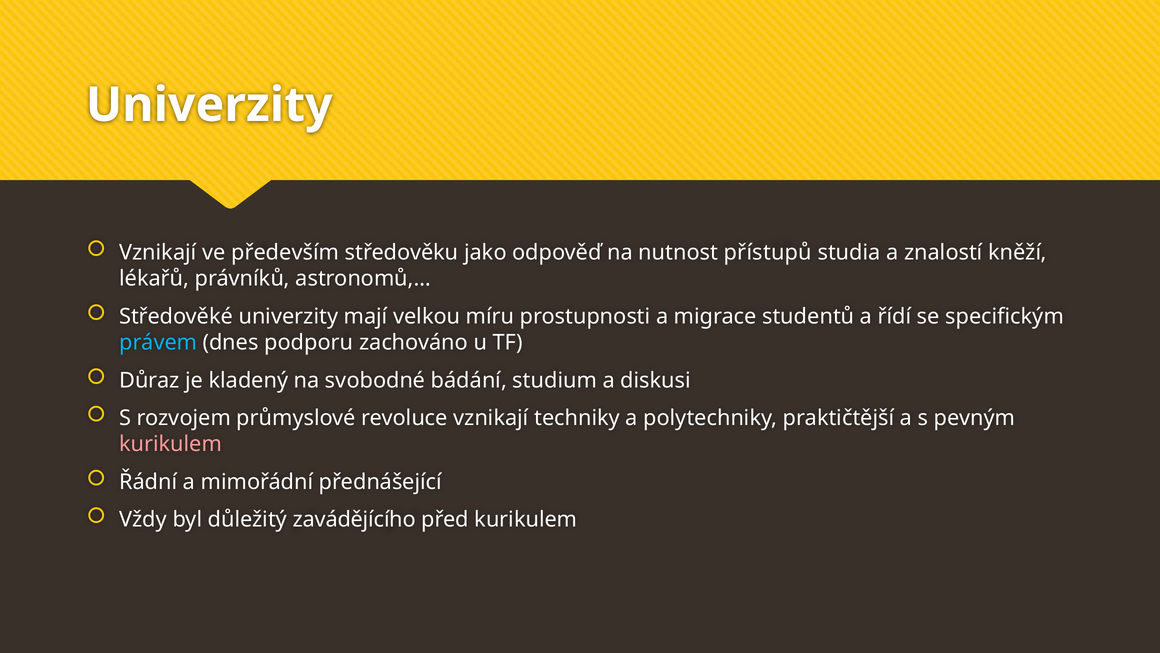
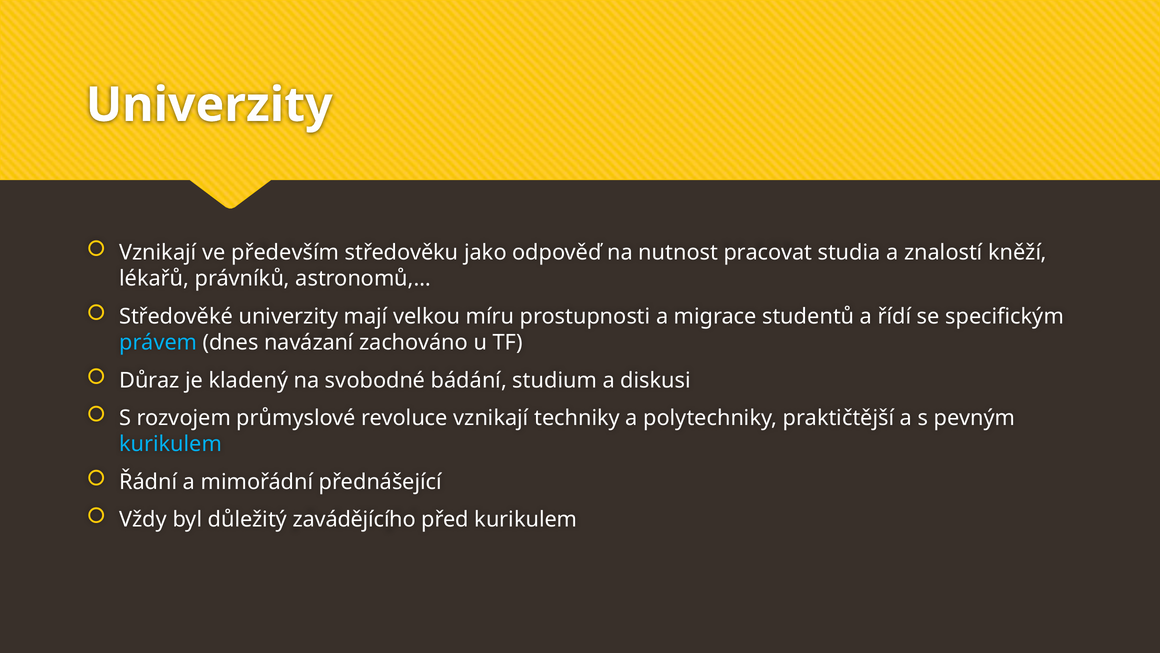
přístupů: přístupů -> pracovat (768, 252)
podporu: podporu -> navázaní (309, 342)
kurikulem colour: pink -> light blue (171, 444)
